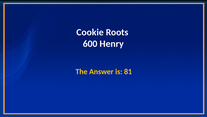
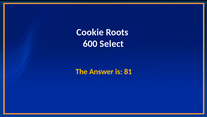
Henry: Henry -> Select (112, 43)
